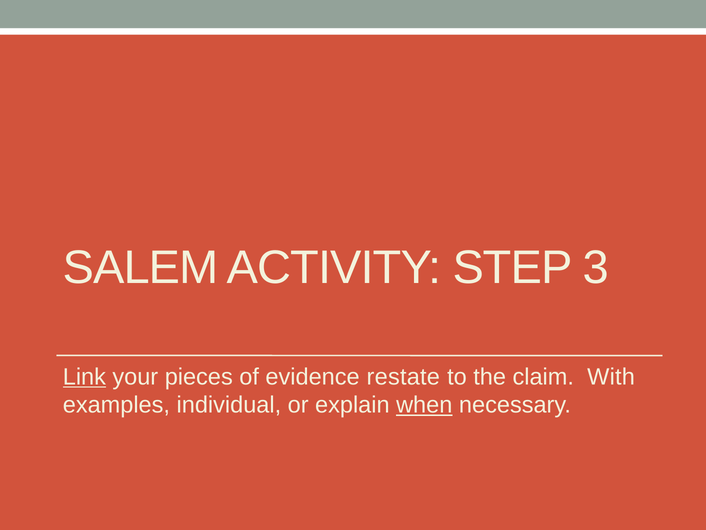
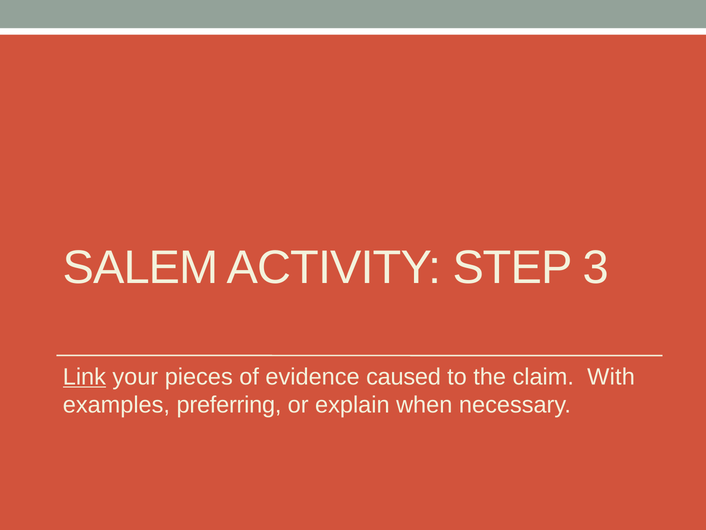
restate: restate -> caused (404, 377)
individual: individual -> preferring (229, 405)
when underline: present -> none (424, 405)
